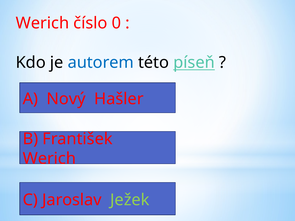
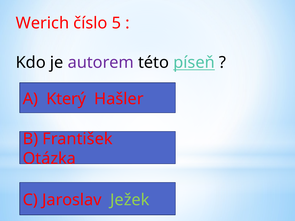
0: 0 -> 5 (116, 23)
autorem colour: blue -> purple (101, 62)
Nový: Nový -> Který (66, 99)
Werich: Werich -> Otázka (49, 159)
